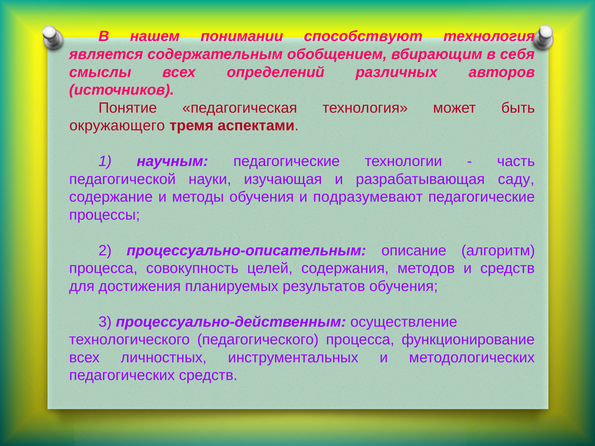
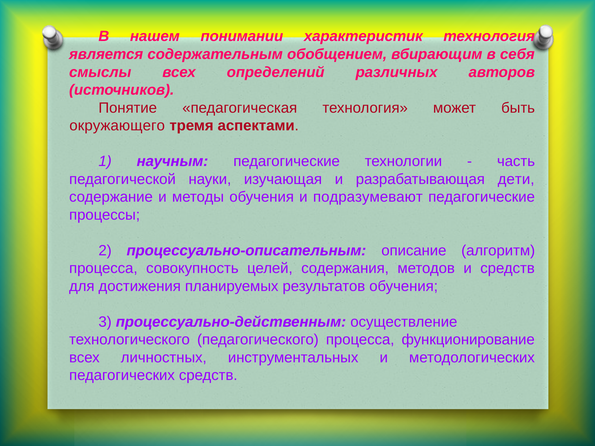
способствуют: способствуют -> характеристик (363, 36)
саду: саду -> дети (516, 179)
